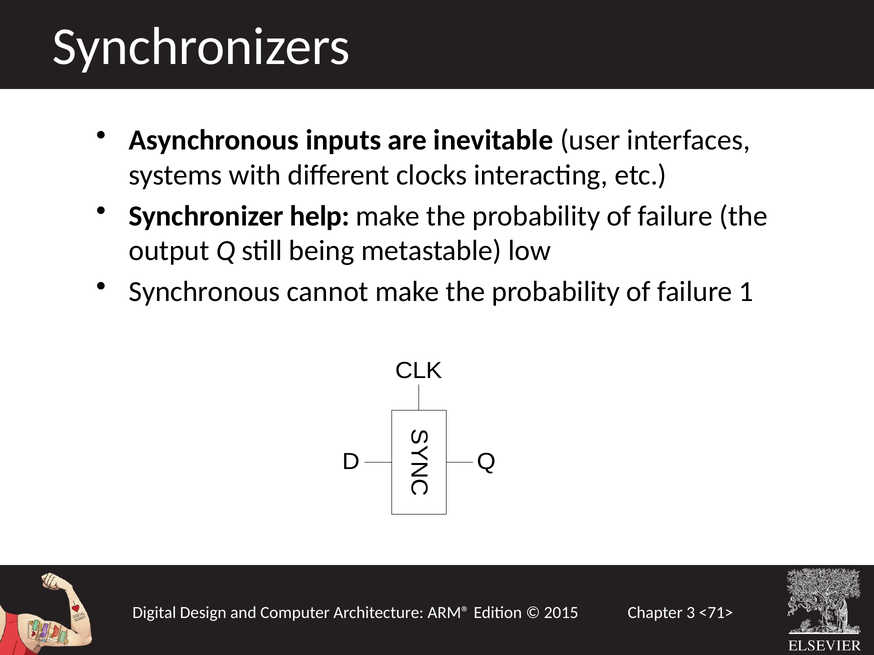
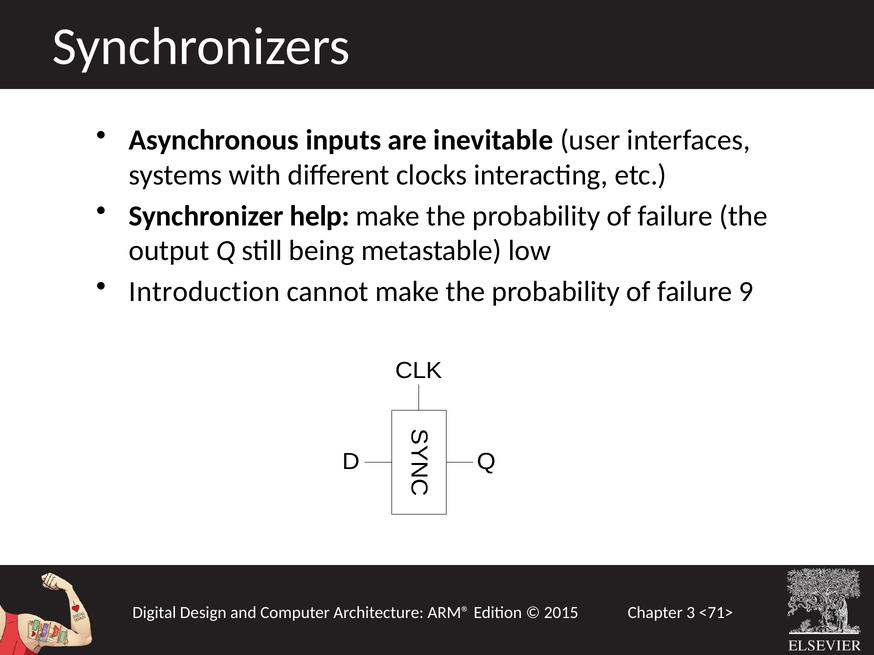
Synchronous: Synchronous -> Introduction (204, 292)
1: 1 -> 9 (746, 292)
